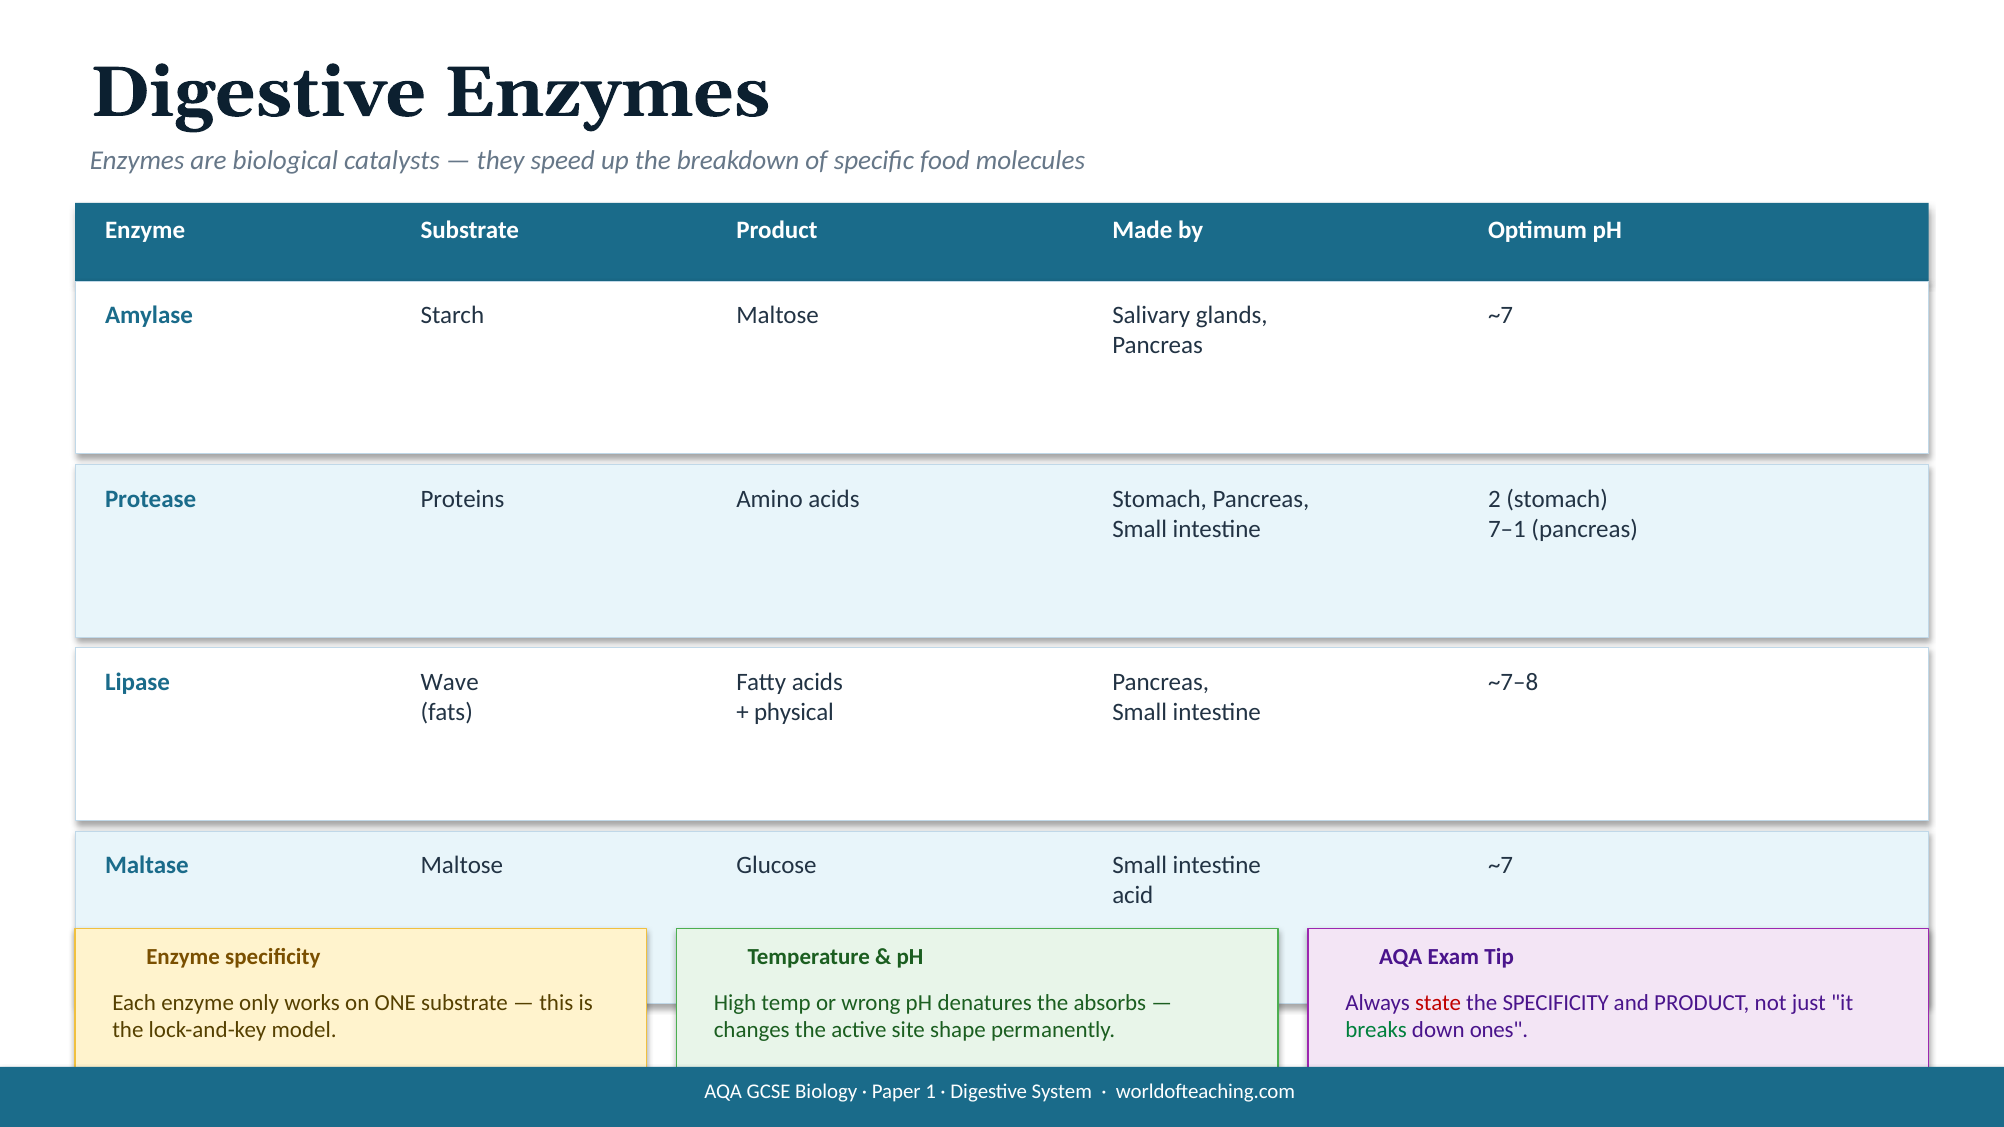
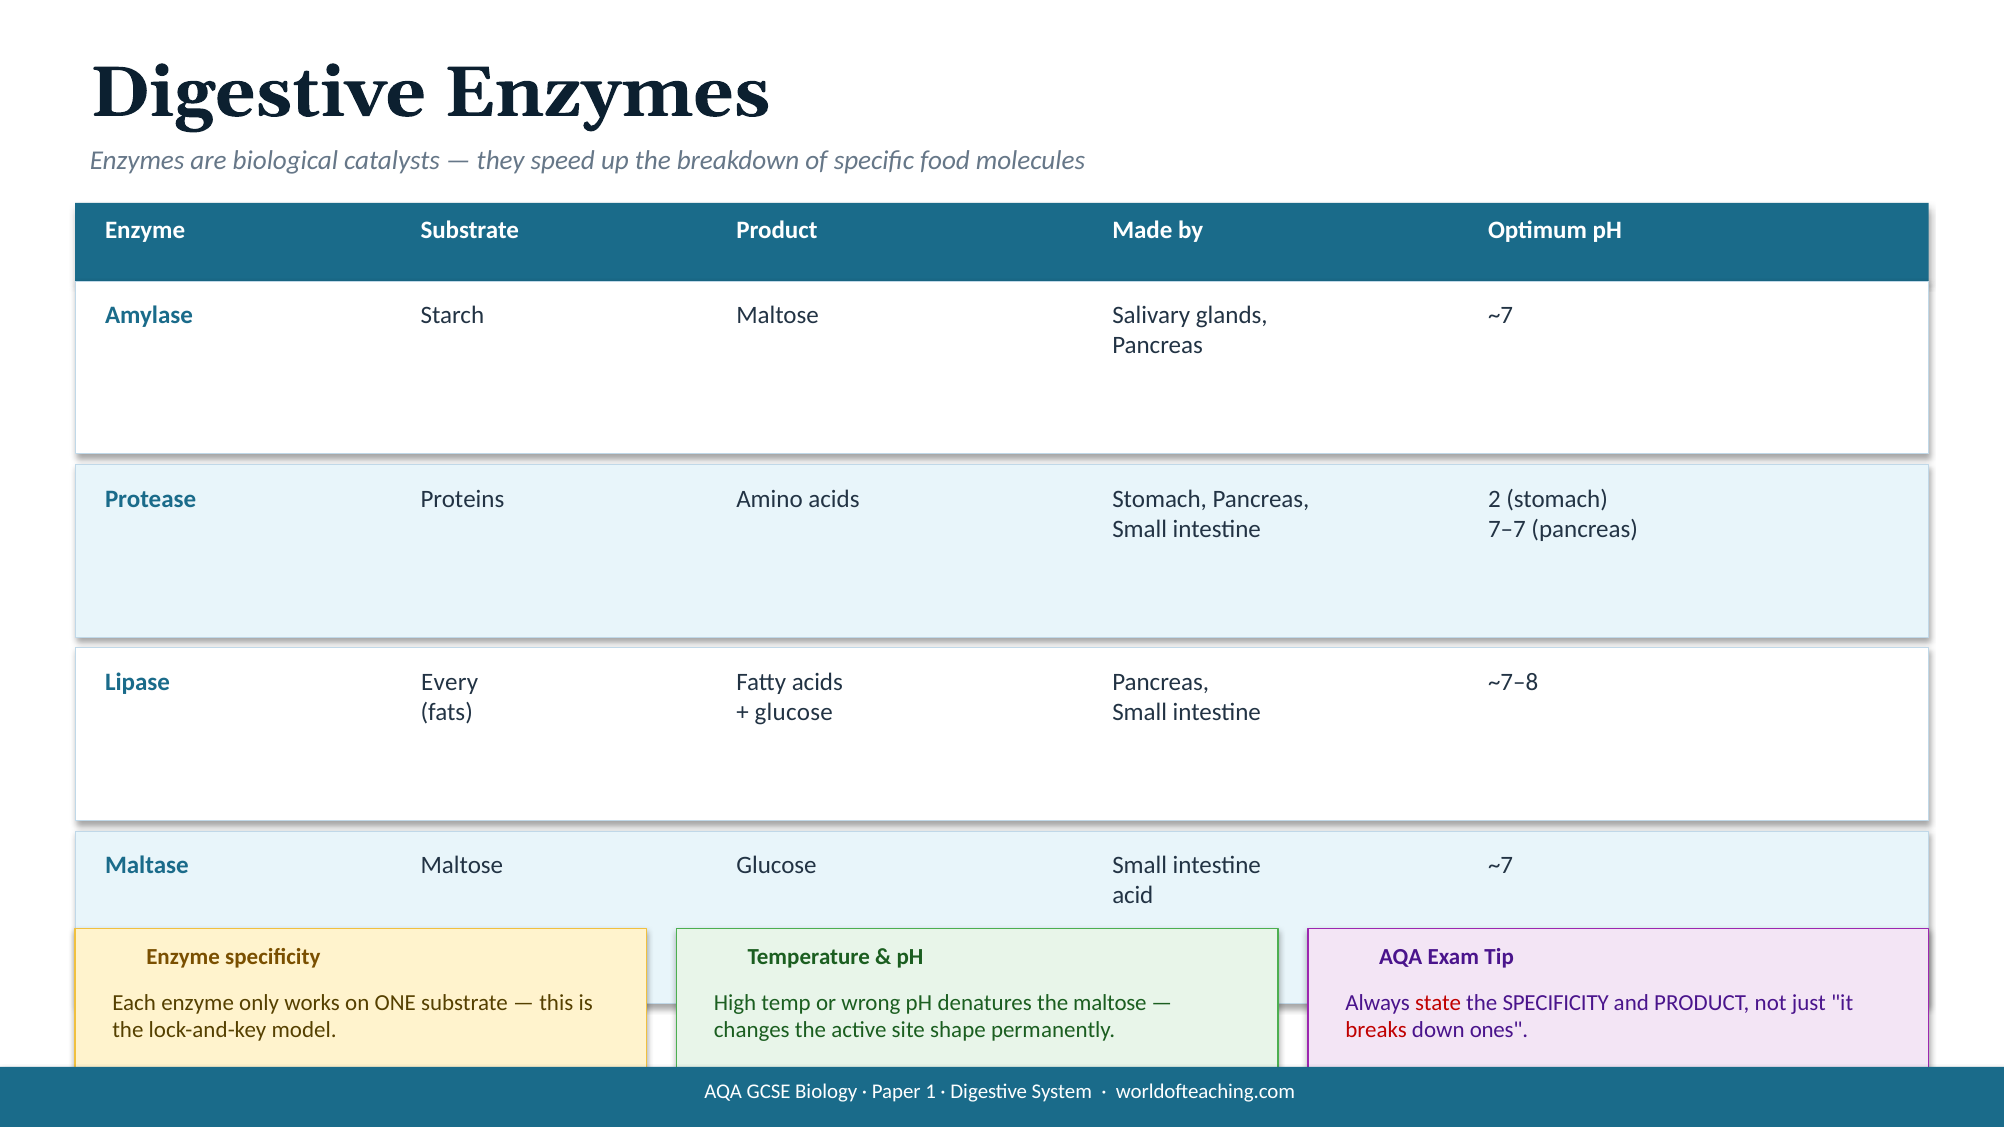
7–1: 7–1 -> 7–7 (1507, 529)
Wave: Wave -> Every (450, 683)
physical: physical -> glucose (794, 713)
the absorbs: absorbs -> maltose (1110, 1003)
breaks colour: green -> red (1376, 1031)
